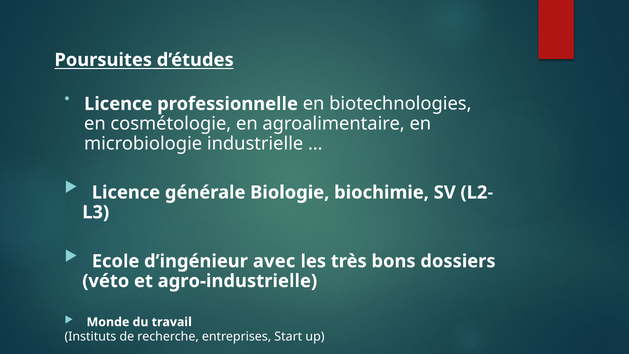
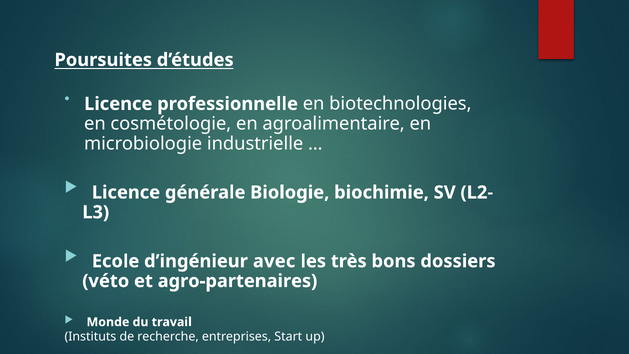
agro-industrielle: agro-industrielle -> agro-partenaires (237, 281)
